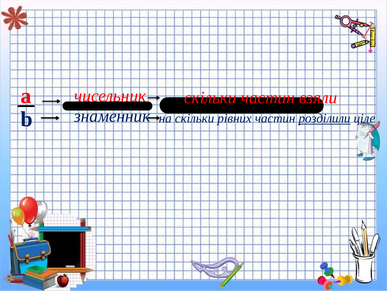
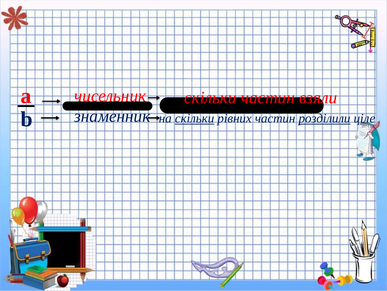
скільки underline: none -> present (195, 118)
